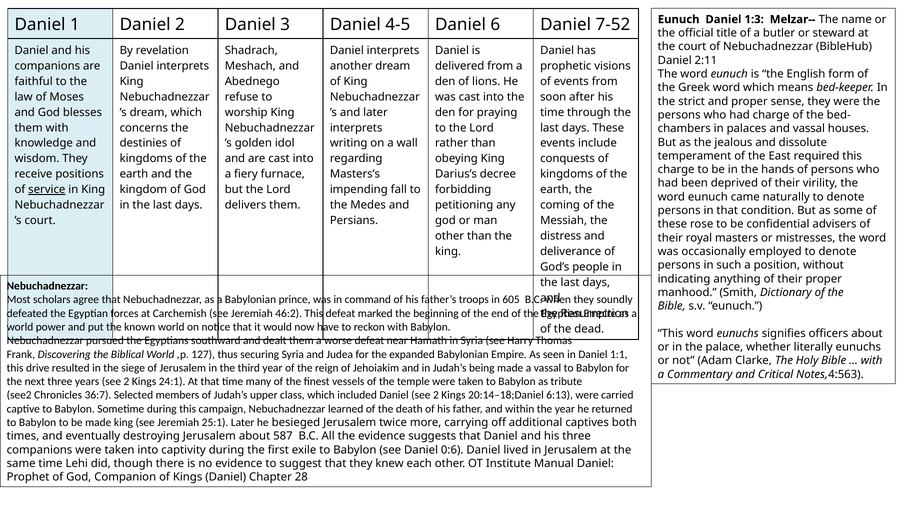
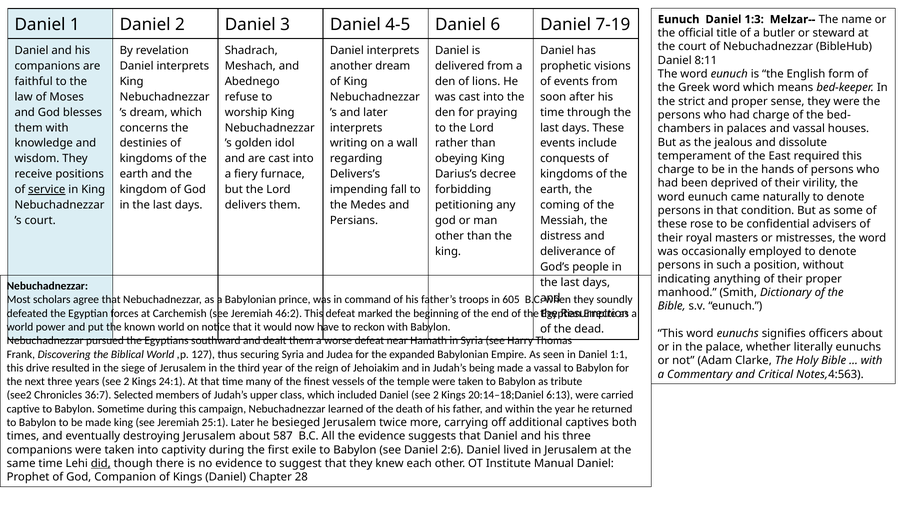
7-52: 7-52 -> 7-19 (613, 24)
2:11: 2:11 -> 8:11 (706, 60)
Masters’s: Masters’s -> Delivers’s (355, 174)
0:6: 0:6 -> 2:6 (452, 450)
did underline: none -> present (101, 464)
